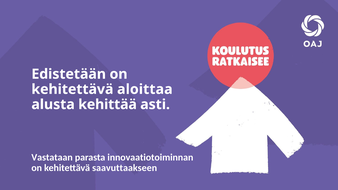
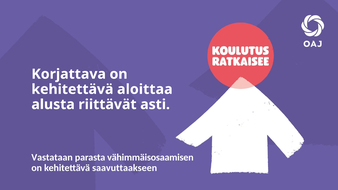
Edistetään: Edistetään -> Korjattava (69, 74)
kehittää: kehittää -> riittävät (107, 105)
innovaatiotoiminnan: innovaatiotoiminnan -> vähimmäisosaamisen (150, 157)
